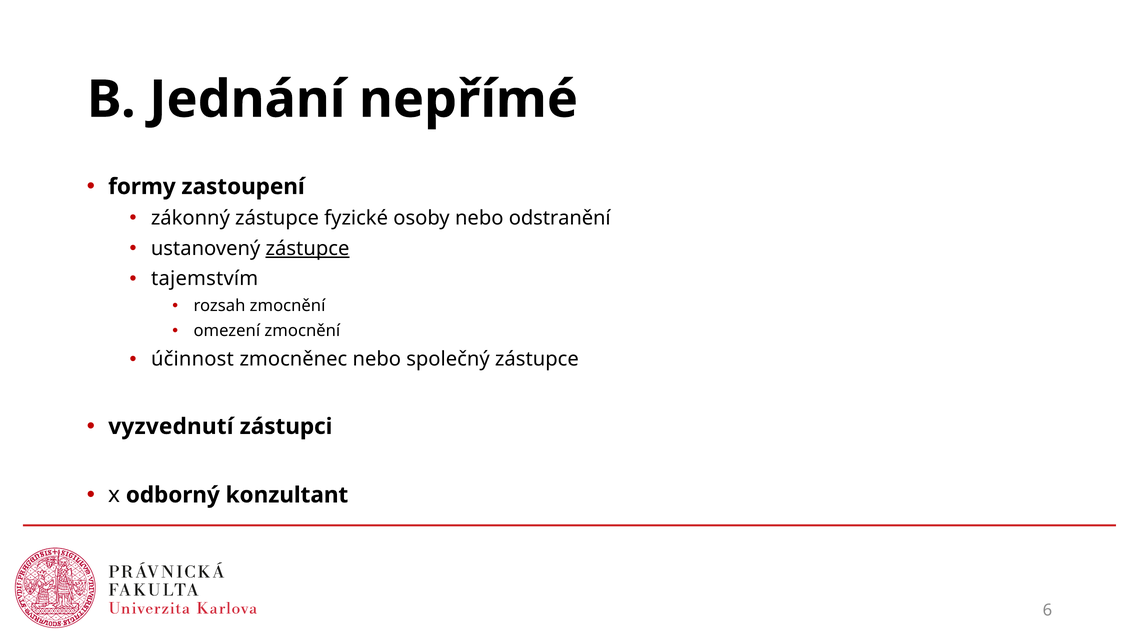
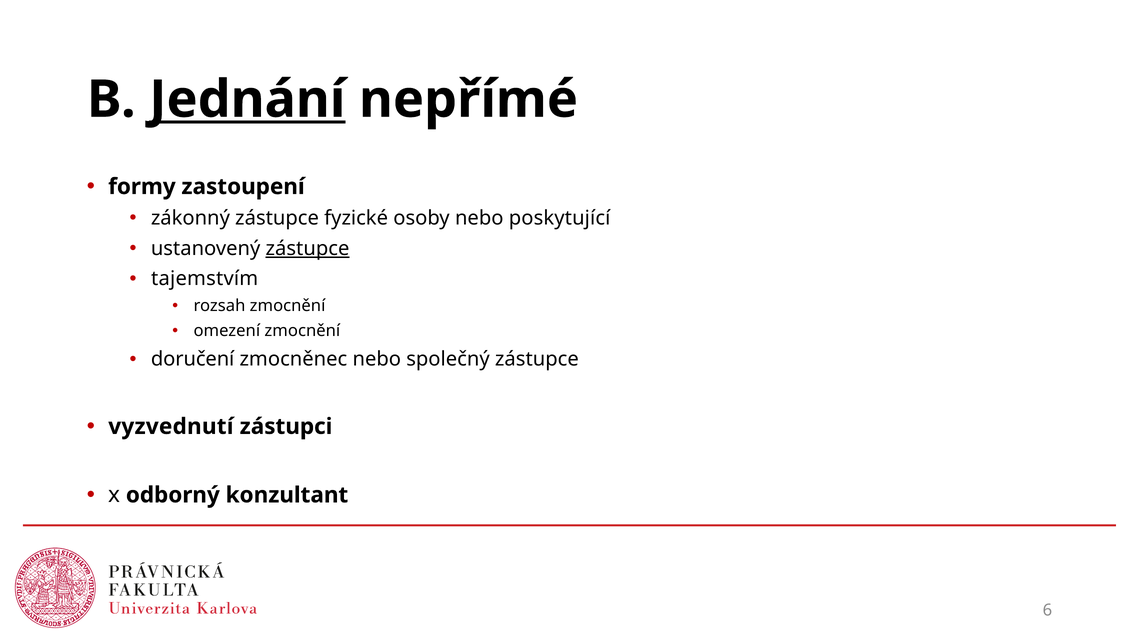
Jednání underline: none -> present (247, 100)
odstranění: odstranění -> poskytující (560, 218)
účinnost: účinnost -> doručení (193, 360)
